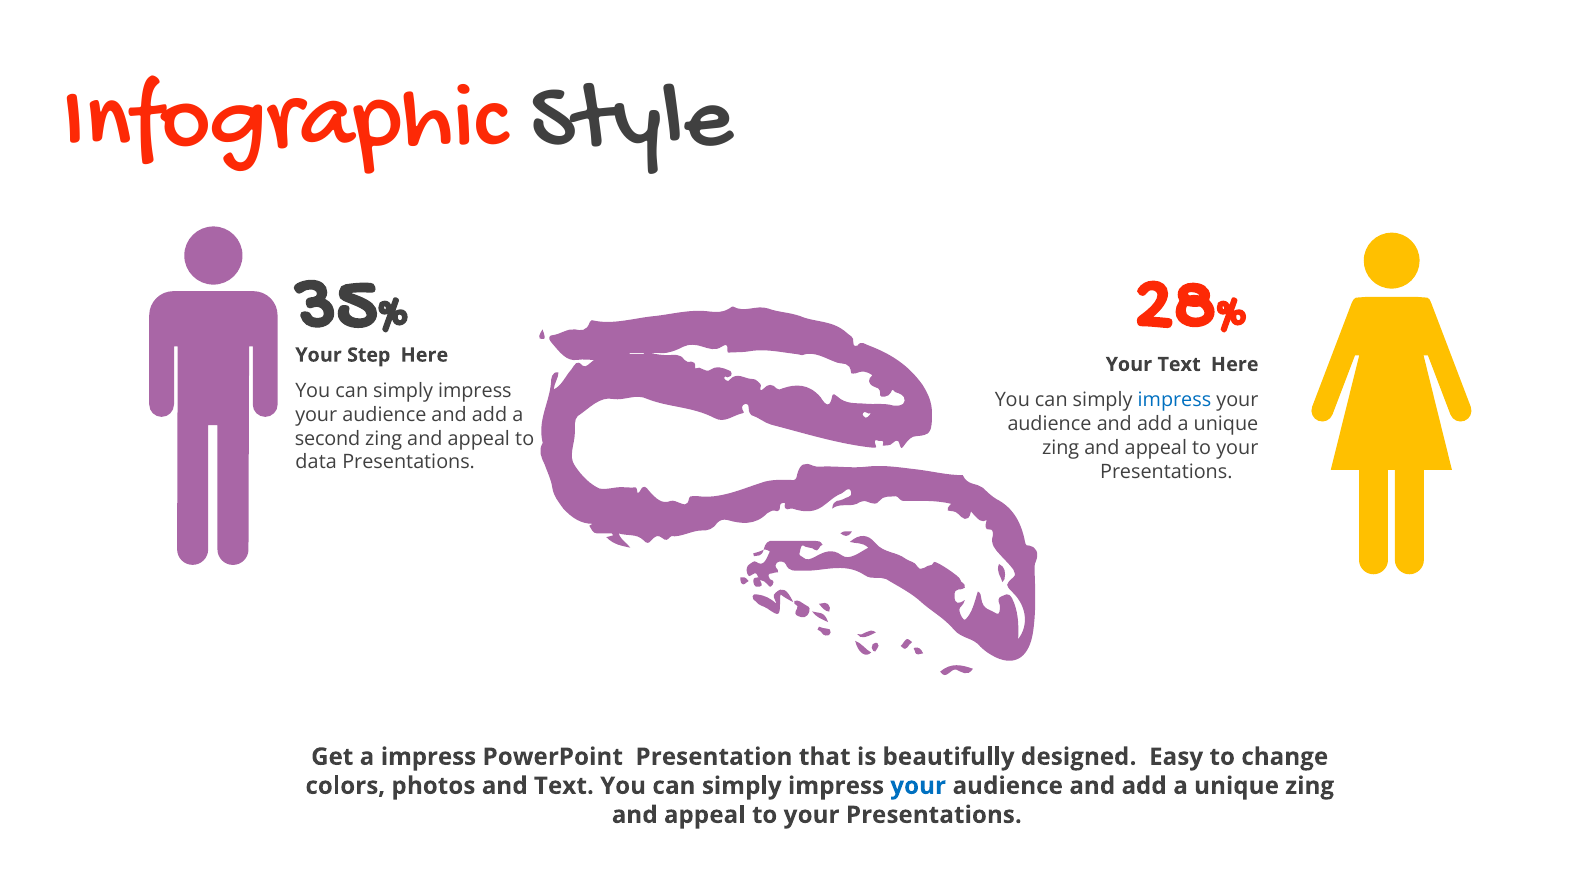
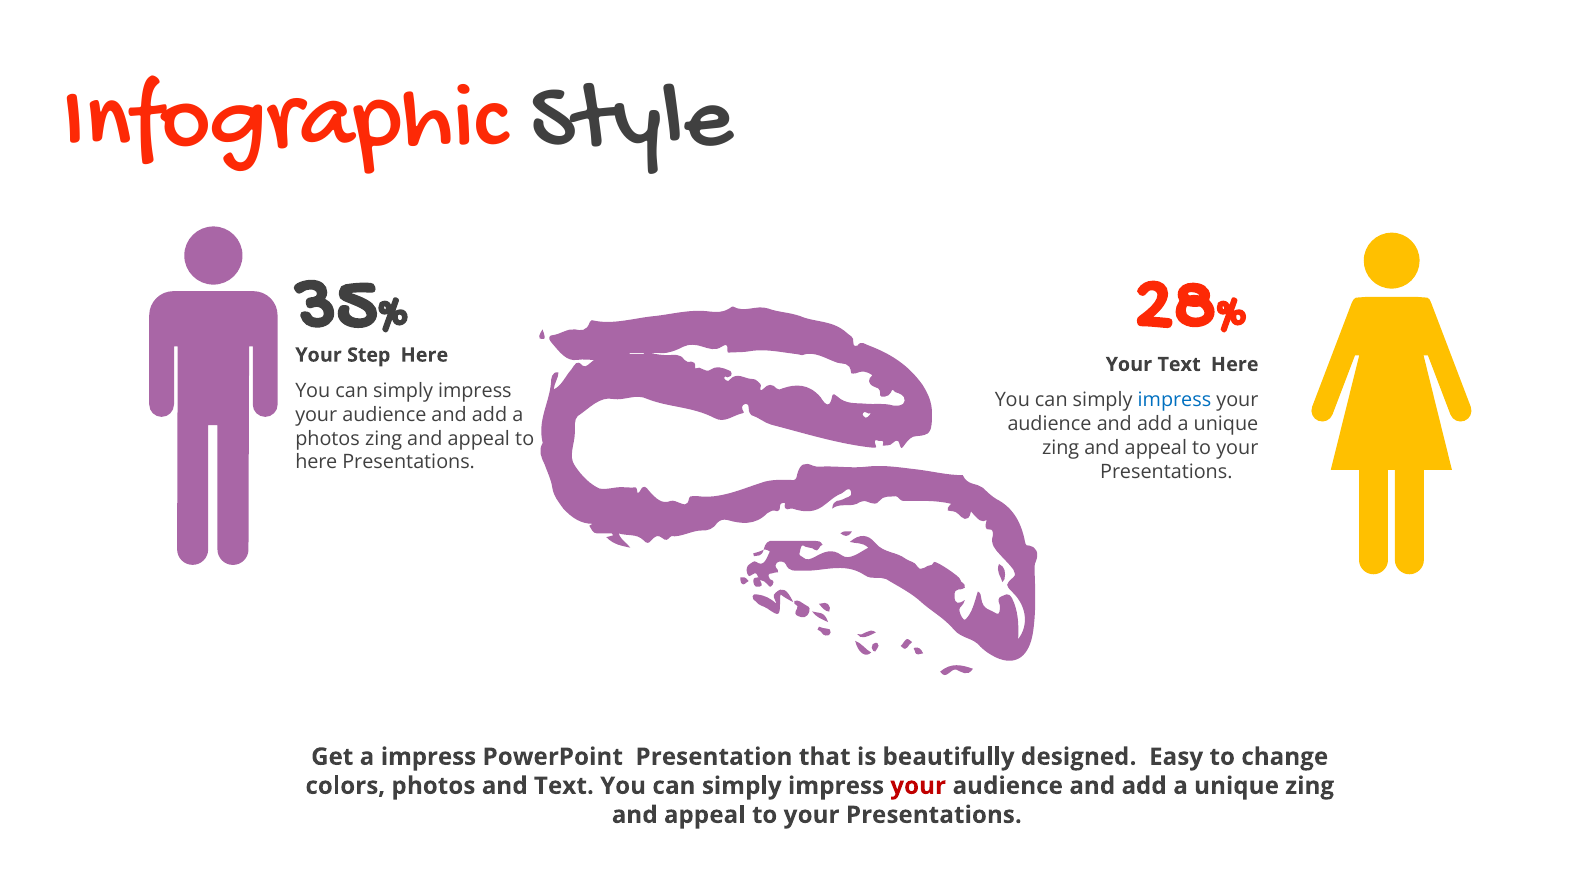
second: second -> photos (328, 438)
data: data -> here (316, 462)
your colour: blue -> red (918, 785)
